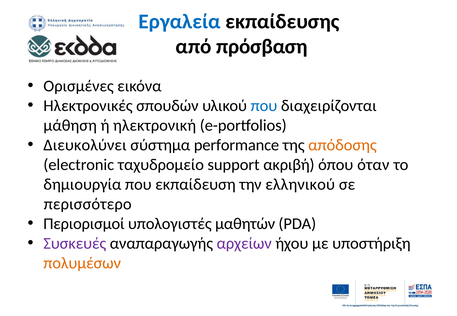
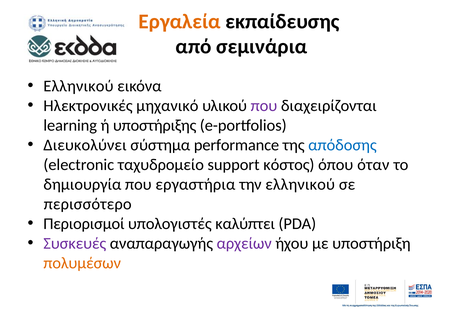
Εργαλεία colour: blue -> orange (180, 21)
πρόσβαση: πρόσβαση -> σεμινάρια (262, 47)
Ορισμένες: Ορισμένες -> Ελληνικού (78, 86)
σπουδών: σπουδών -> μηχανικό (167, 106)
που colour: blue -> purple (264, 106)
μάθηση: μάθηση -> learning (70, 125)
ηλεκτρονική: ηλεκτρονική -> υποστήριξης (155, 125)
απόδοσης colour: orange -> blue (342, 145)
ακριβή: ακριβή -> κόστος (289, 165)
εκπαίδευση: εκπαίδευση -> εργαστήρια (195, 185)
μαθητών: μαθητών -> καλύπτει (245, 224)
